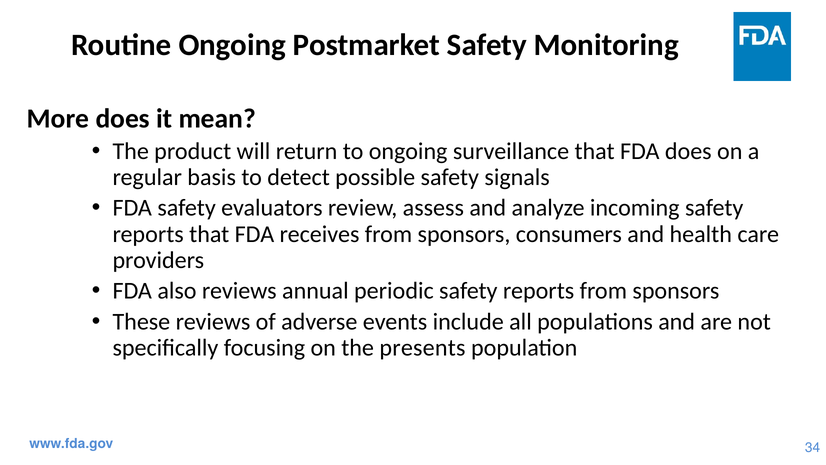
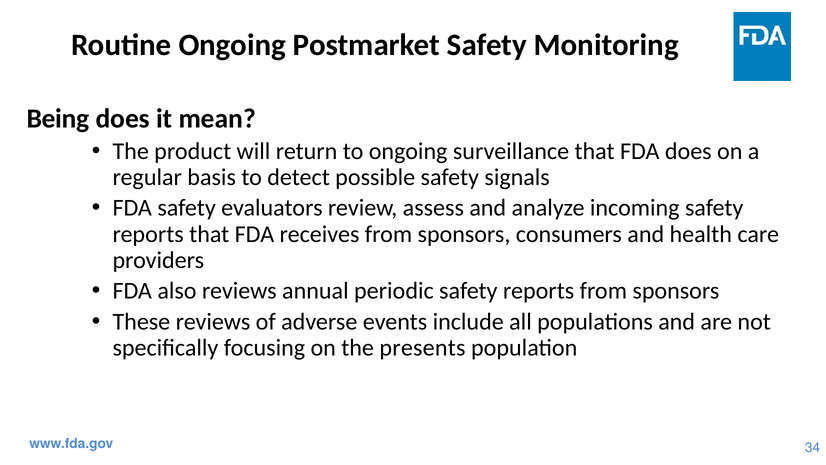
More: More -> Being (58, 118)
